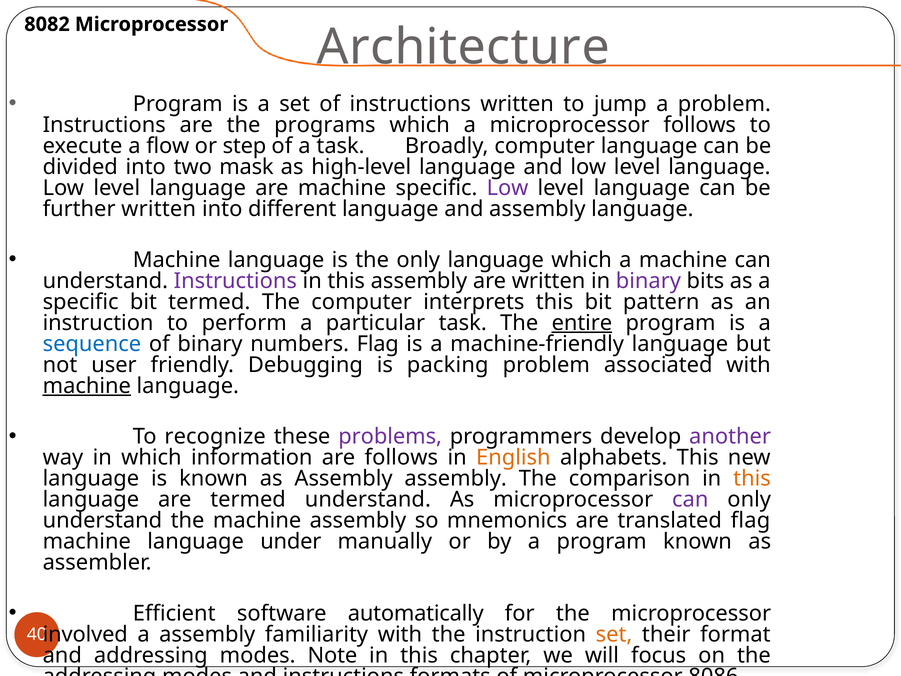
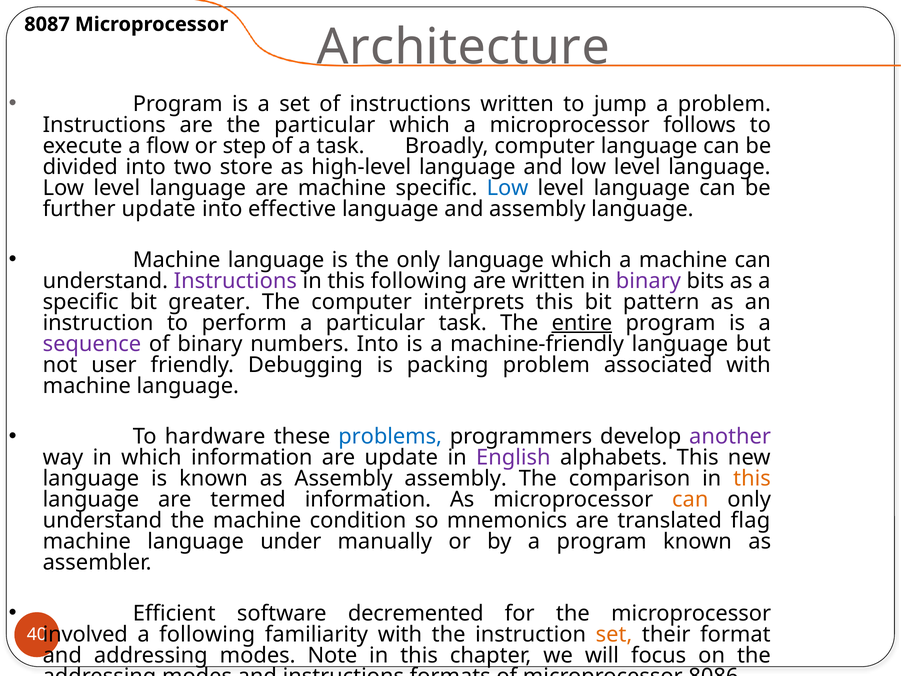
8082: 8082 -> 8087 (47, 24)
the programs: programs -> particular (325, 125)
mask: mask -> store (246, 167)
Low colour: purple -> blue (508, 188)
further written: written -> update (159, 209)
different: different -> effective (292, 209)
this assembly: assembly -> following (419, 281)
bit termed: termed -> greater (209, 302)
sequence colour: blue -> purple (92, 344)
numbers Flag: Flag -> Into (378, 344)
machine underline: present -> none (87, 386)
recognize: recognize -> hardware (215, 437)
problems colour: purple -> blue (390, 437)
are follows: follows -> update (401, 458)
English colour: orange -> purple (513, 458)
termed understand: understand -> information (368, 500)
can colour: purple -> orange (690, 500)
machine assembly: assembly -> condition (358, 521)
automatically: automatically -> decremented (416, 613)
a assembly: assembly -> following (207, 634)
